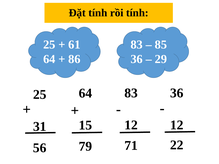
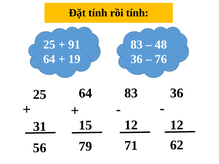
61: 61 -> 91 (74, 45)
85: 85 -> 48 (161, 45)
86: 86 -> 19 (74, 59)
29: 29 -> 76 (161, 59)
22: 22 -> 62 (177, 145)
